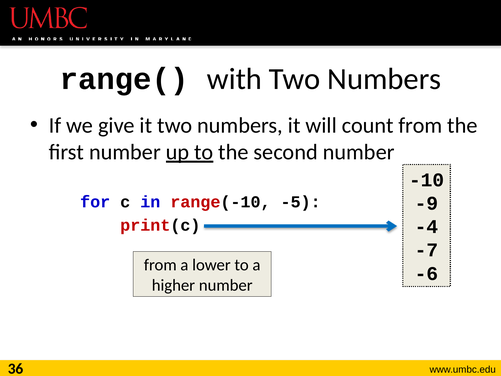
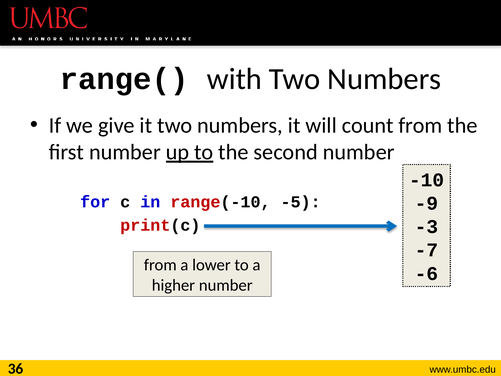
-4: -4 -> -3 (427, 227)
